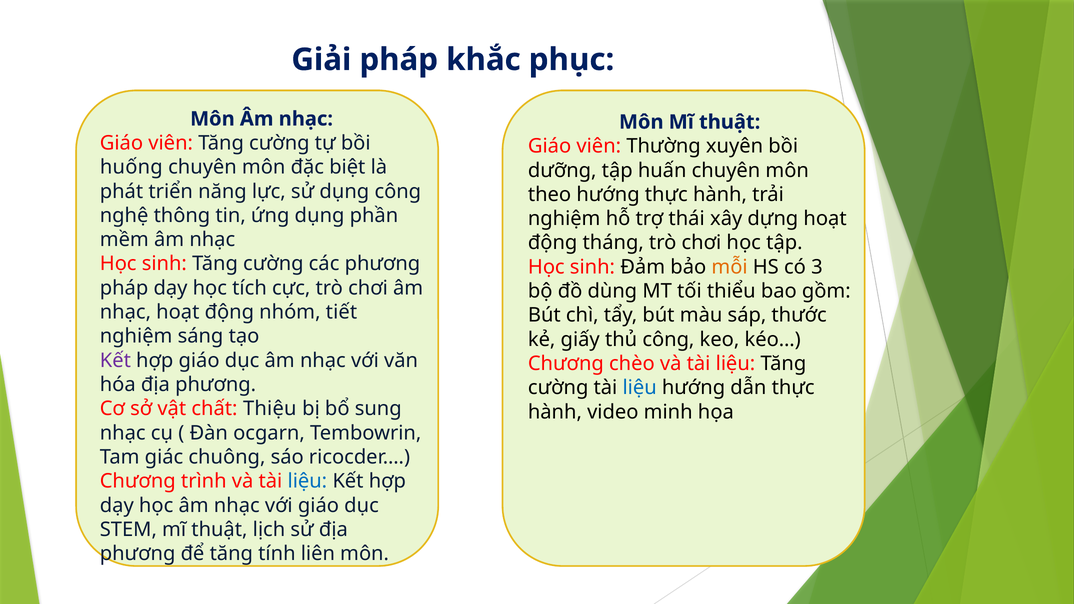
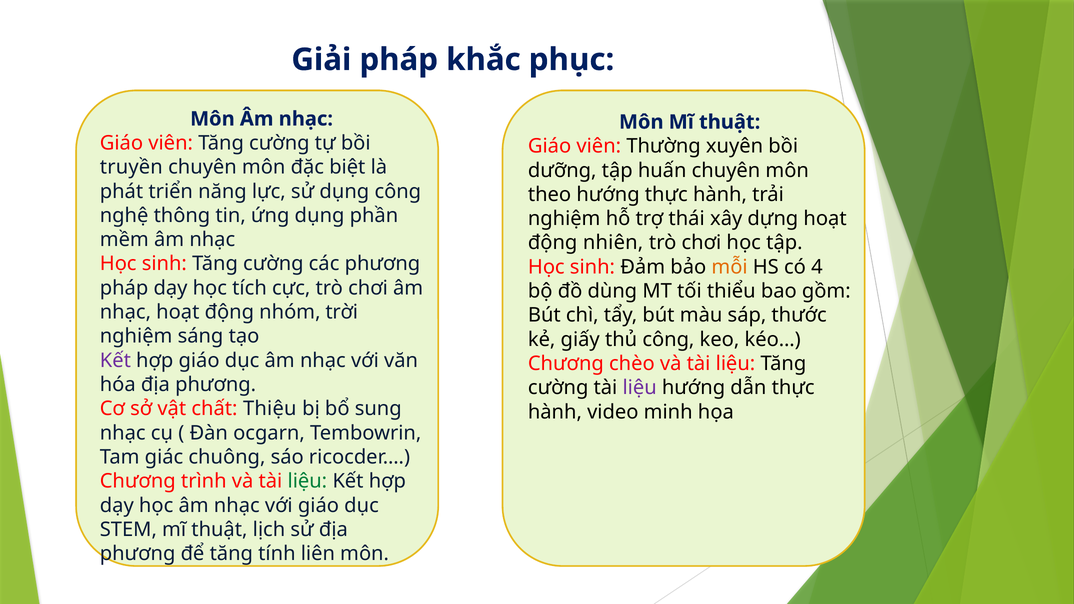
huống: huống -> truyền (131, 167)
tháng: tháng -> nhiên (613, 243)
3: 3 -> 4 (817, 267)
tiết: tiết -> trời (342, 312)
liệu colour: blue -> purple (640, 388)
liệu colour: blue -> green (307, 481)
